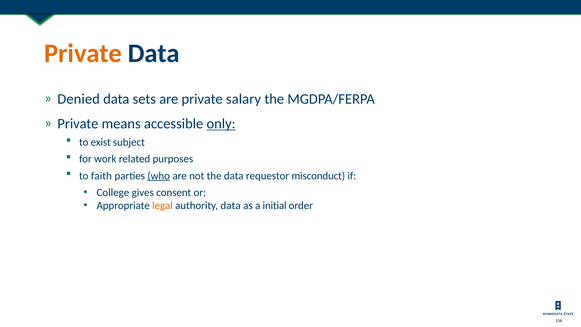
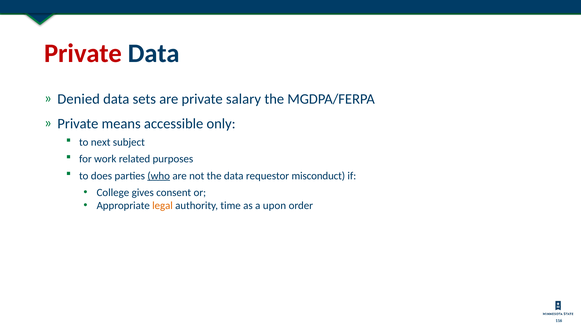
Private colour: orange -> red (83, 53)
only underline: present -> none (221, 124)
exist: exist -> next (101, 142)
faith: faith -> does (101, 176)
authority data: data -> time (231, 205)
initial: initial -> upon (274, 205)
